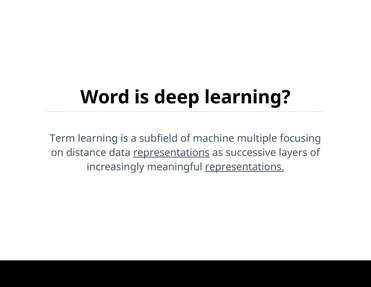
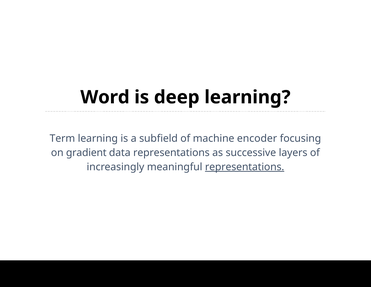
multiple: multiple -> encoder (257, 138)
distance: distance -> gradient (86, 153)
representations underline: present -> none (171, 153)
